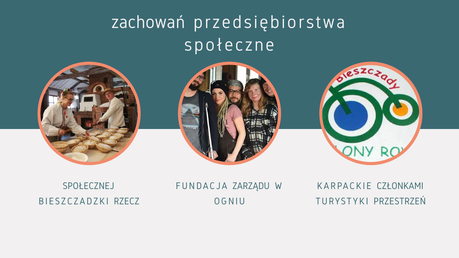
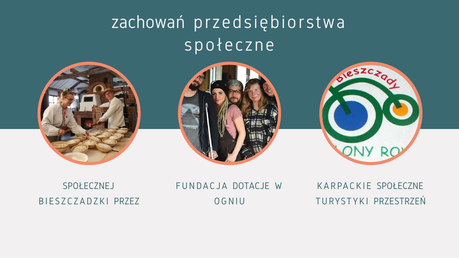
ZARZĄDU: ZARZĄDU -> DOTACJE (251, 186)
KARPACKIE CZŁONKAMI: CZŁONKAMI -> SPOŁECZNE (400, 186)
RZECZ: RZECZ -> PRZEZ (127, 202)
